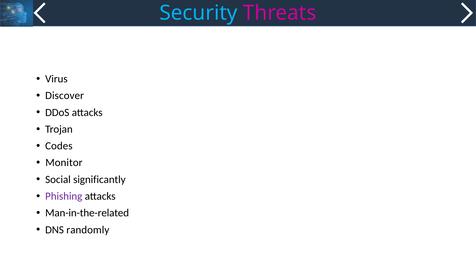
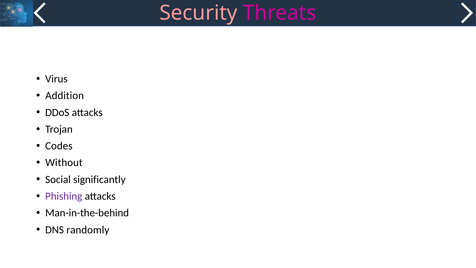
Security colour: light blue -> pink (199, 13)
Discover: Discover -> Addition (65, 96)
Monitor: Monitor -> Without (64, 163)
Man-in-the-related: Man-in-the-related -> Man-in-the-behind (87, 213)
